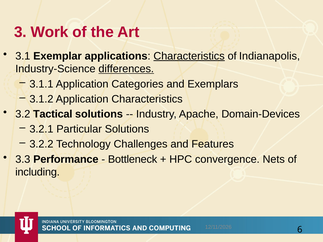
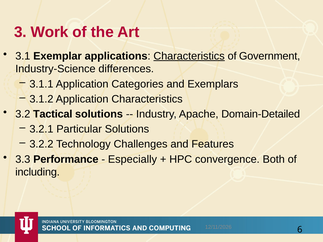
Indianapolis: Indianapolis -> Government (270, 56)
differences underline: present -> none (126, 69)
Domain-Devices: Domain-Devices -> Domain-Detailed (261, 114)
Bottleneck: Bottleneck -> Especially (132, 159)
Nets: Nets -> Both (274, 159)
